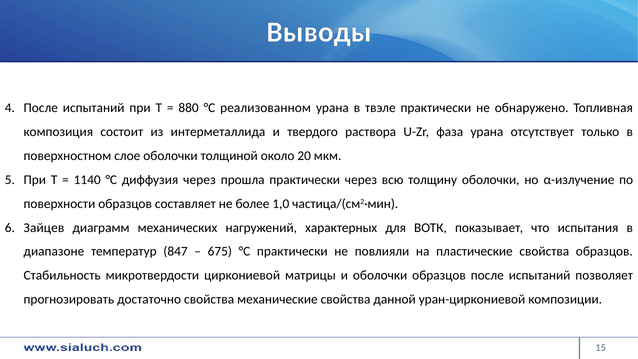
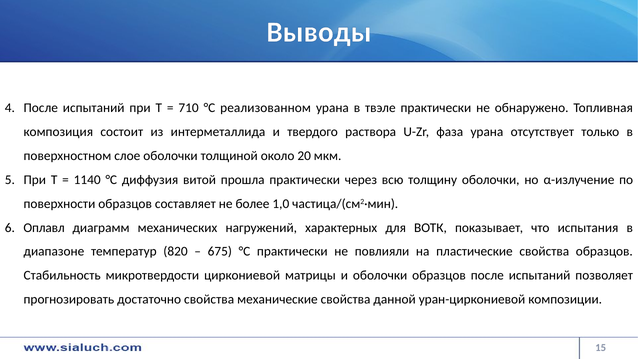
880: 880 -> 710 (189, 108)
диффузия через: через -> витой (200, 180)
Зайцев: Зайцев -> Оплавл (44, 228)
847: 847 -> 820 (175, 252)
